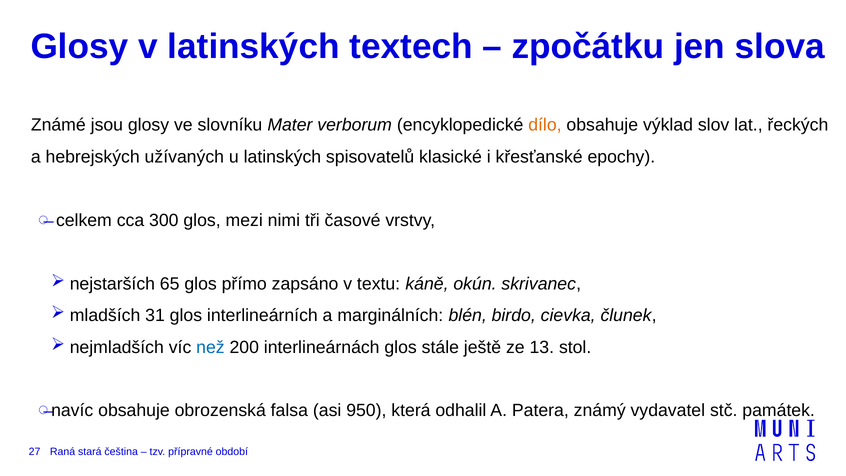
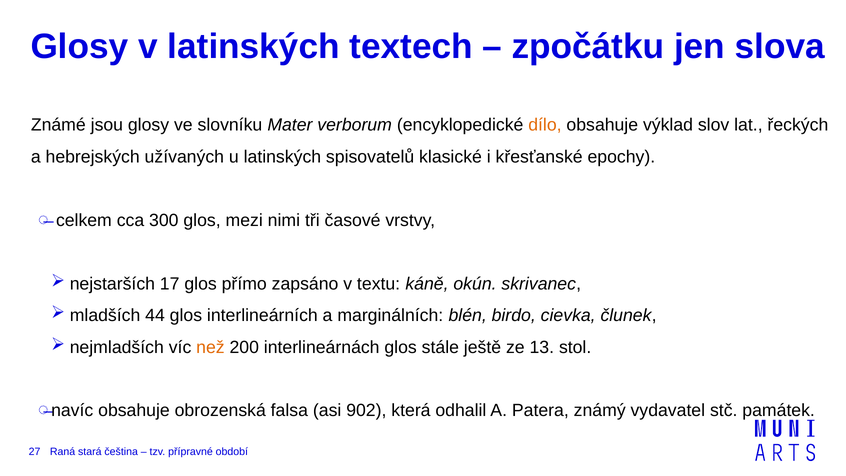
65: 65 -> 17 (170, 284)
31: 31 -> 44 (155, 315)
než colour: blue -> orange (210, 347)
950: 950 -> 902 (366, 411)
